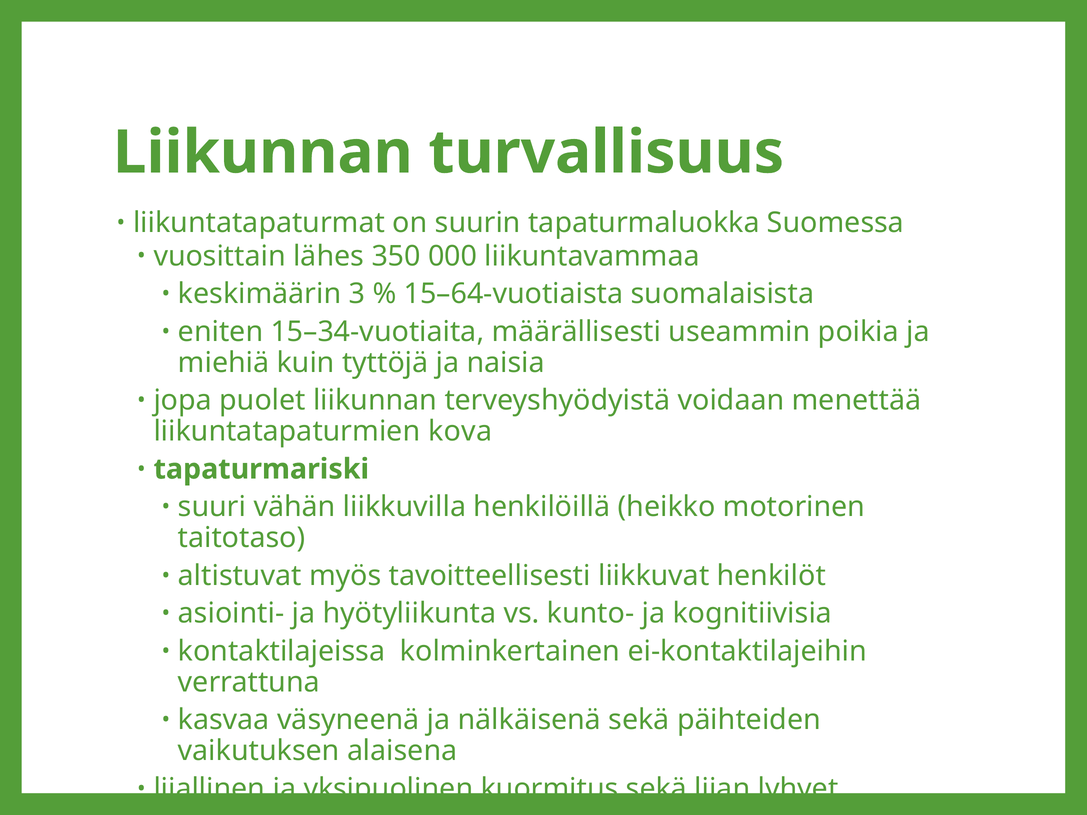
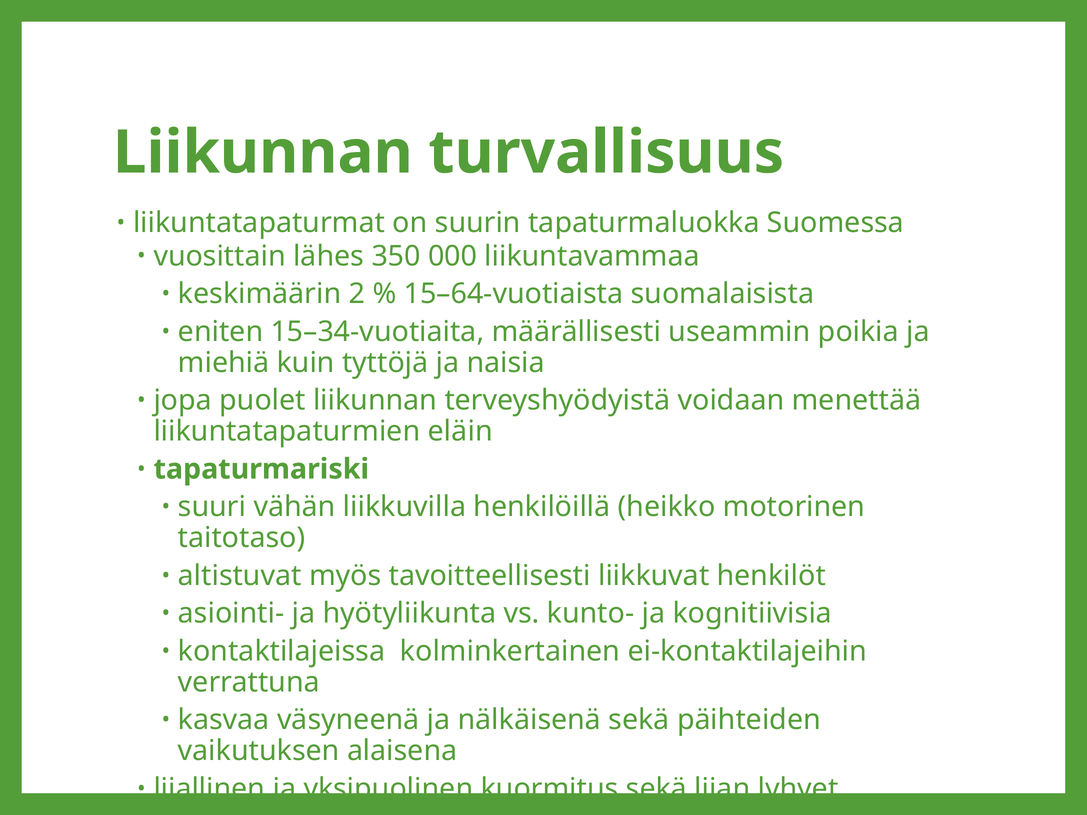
3: 3 -> 2 (357, 294)
kova: kova -> eläin (460, 432)
